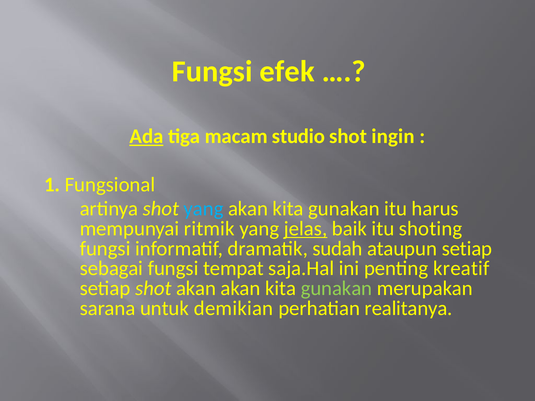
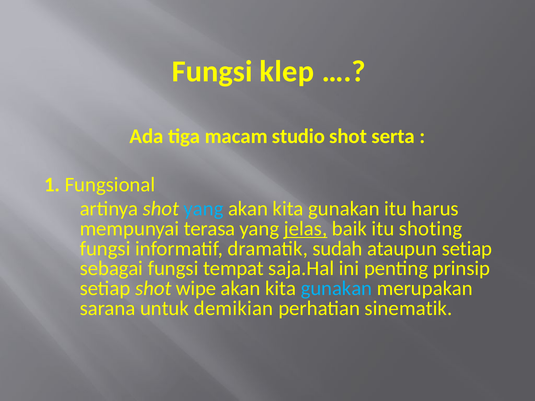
efek: efek -> klep (287, 71)
Ada underline: present -> none (146, 137)
ingin: ingin -> serta (393, 137)
ritmik: ritmik -> terasa (210, 229)
kreatif: kreatif -> prinsip (462, 269)
shot akan: akan -> wipe (196, 288)
gunakan colour: light green -> light blue (336, 288)
realitanya: realitanya -> sinematik (408, 308)
